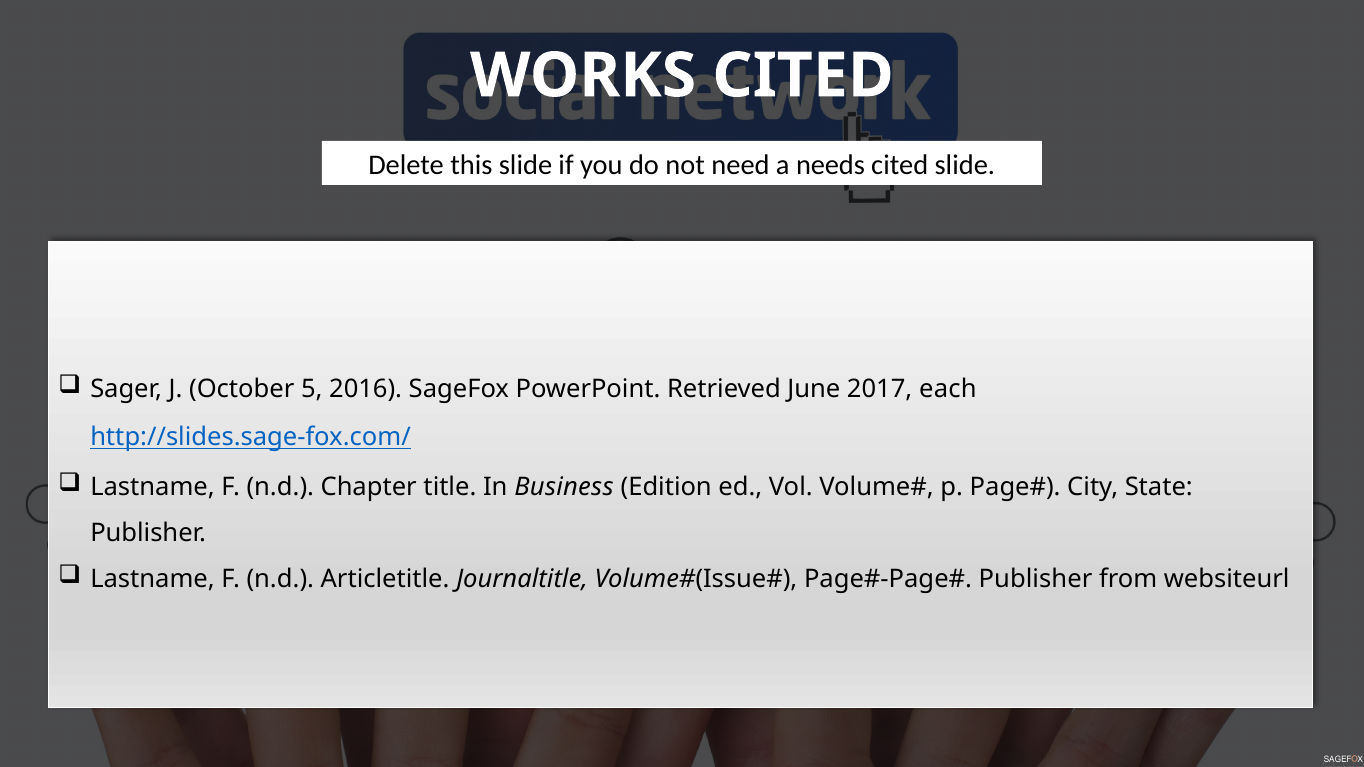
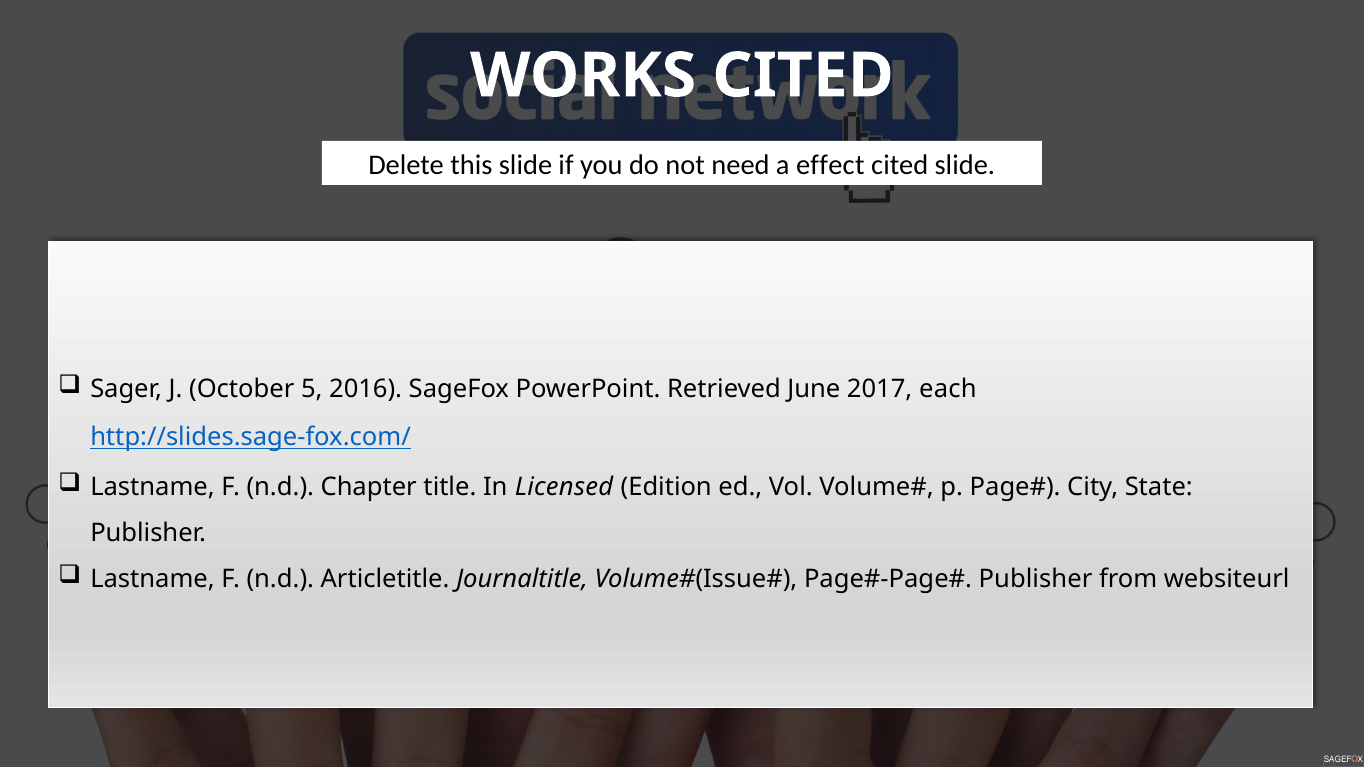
needs: needs -> effect (830, 165)
Business: Business -> Licensed (564, 488)
